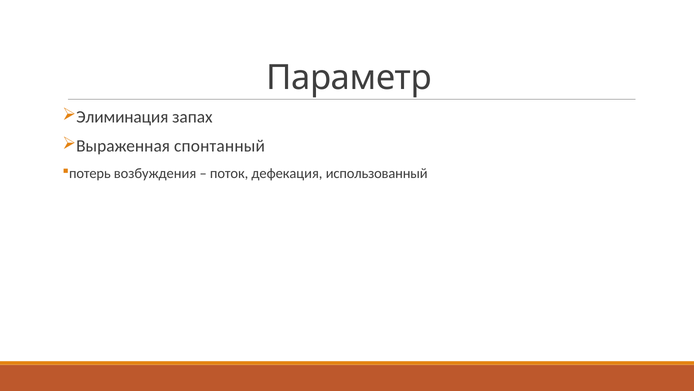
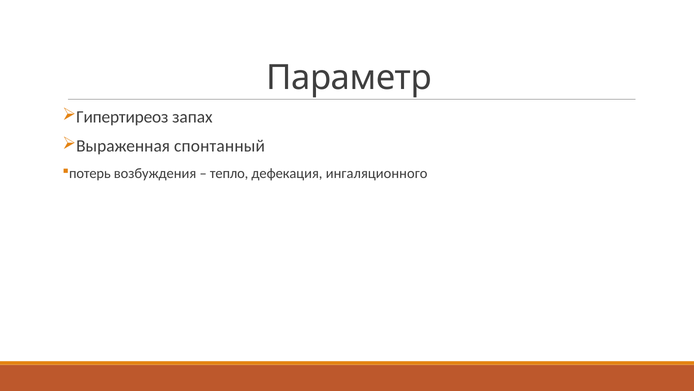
Элиминация: Элиминация -> Гипертиреоз (122, 117)
поток: поток -> тепло (229, 173)
использованный: использованный -> ингаляционного (377, 173)
